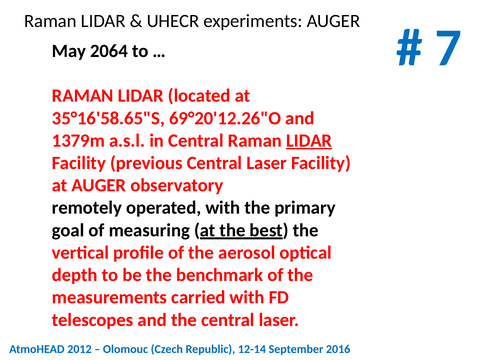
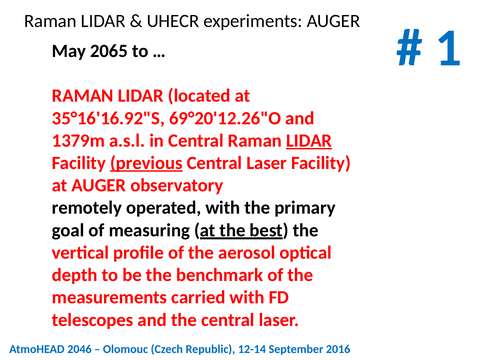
7: 7 -> 1 (448, 48)
2064: 2064 -> 2065 (109, 51)
35°16'58.65"S: 35°16'58.65"S -> 35°16'16.92"S (108, 118)
previous underline: none -> present (146, 163)
2012: 2012 -> 2046 (79, 349)
